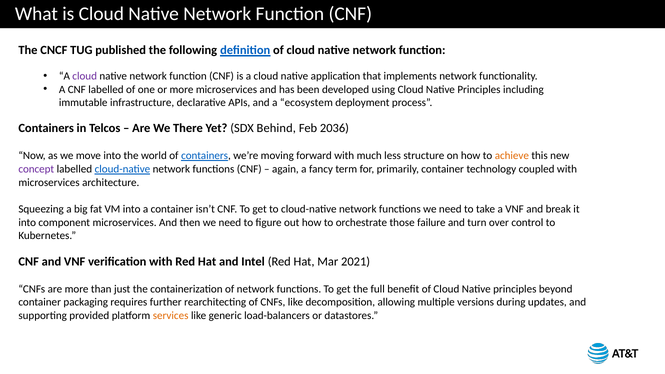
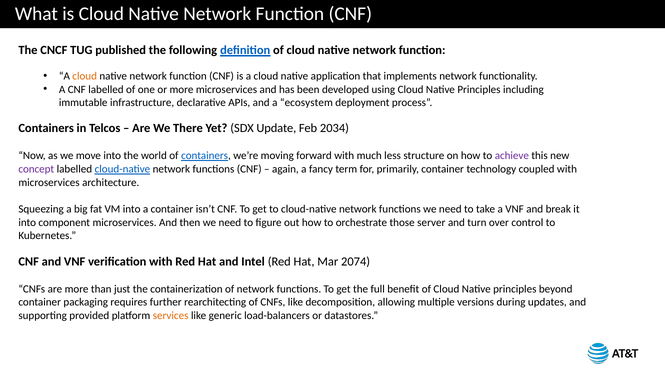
cloud colour: purple -> orange (85, 76)
Behind: Behind -> Update (276, 128)
2036: 2036 -> 2034 (334, 128)
achieve colour: orange -> purple (512, 156)
failure: failure -> server (431, 223)
2021: 2021 -> 2074 (356, 262)
